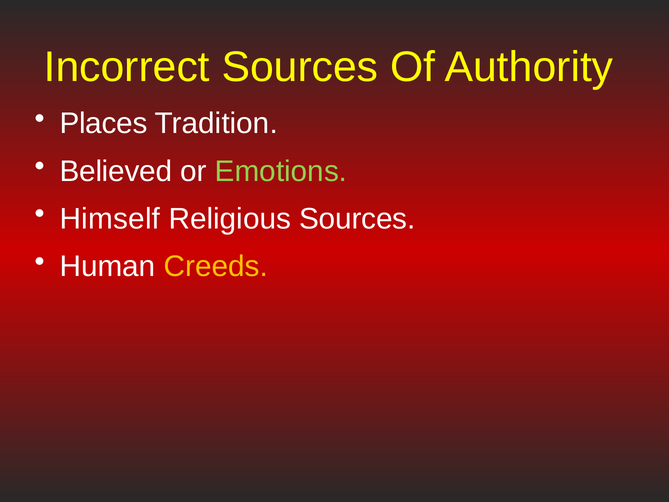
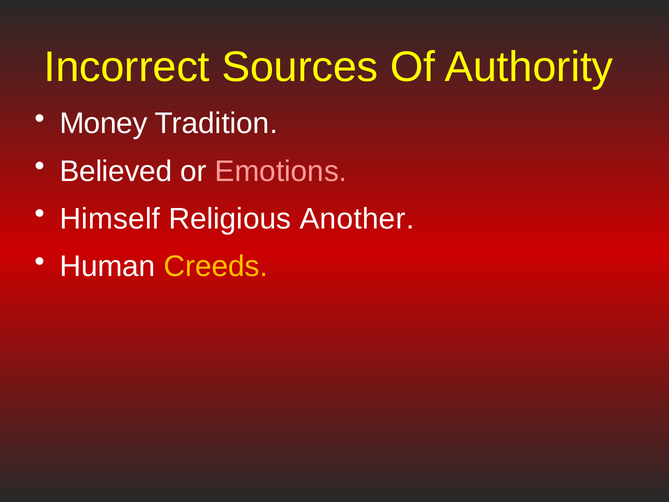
Places: Places -> Money (104, 124)
Emotions colour: light green -> pink (281, 171)
Religious Sources: Sources -> Another (357, 219)
